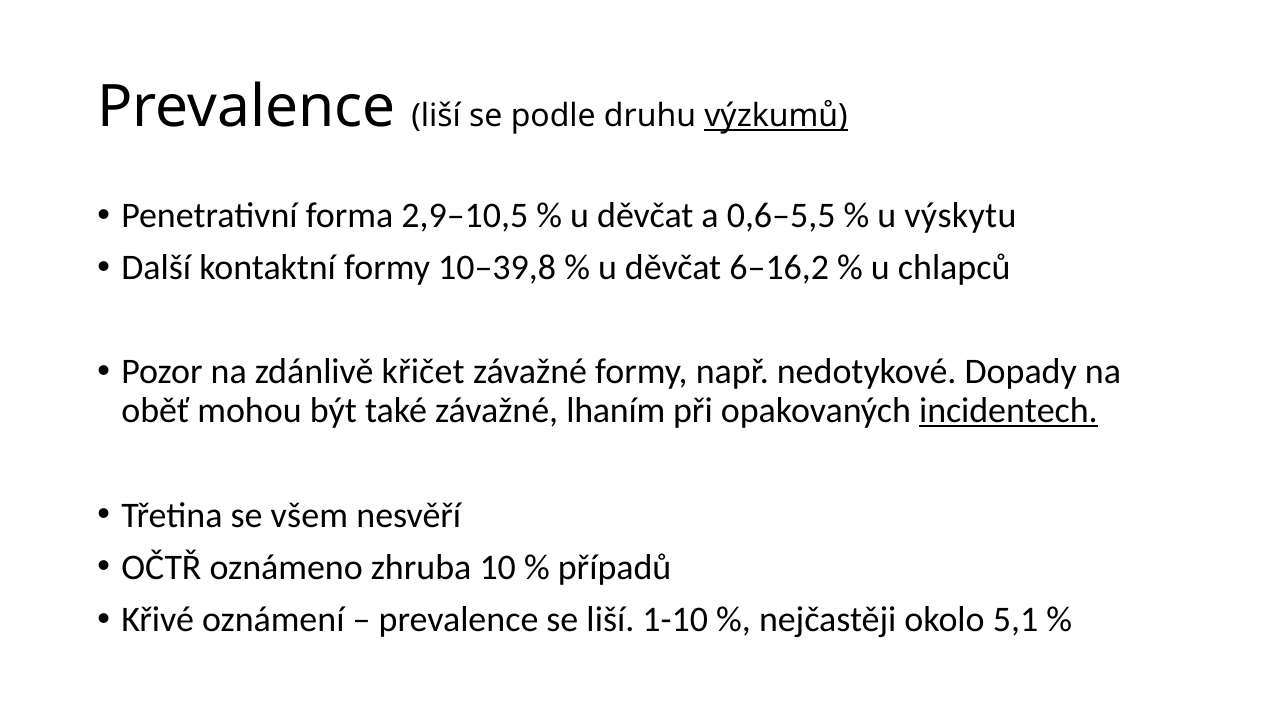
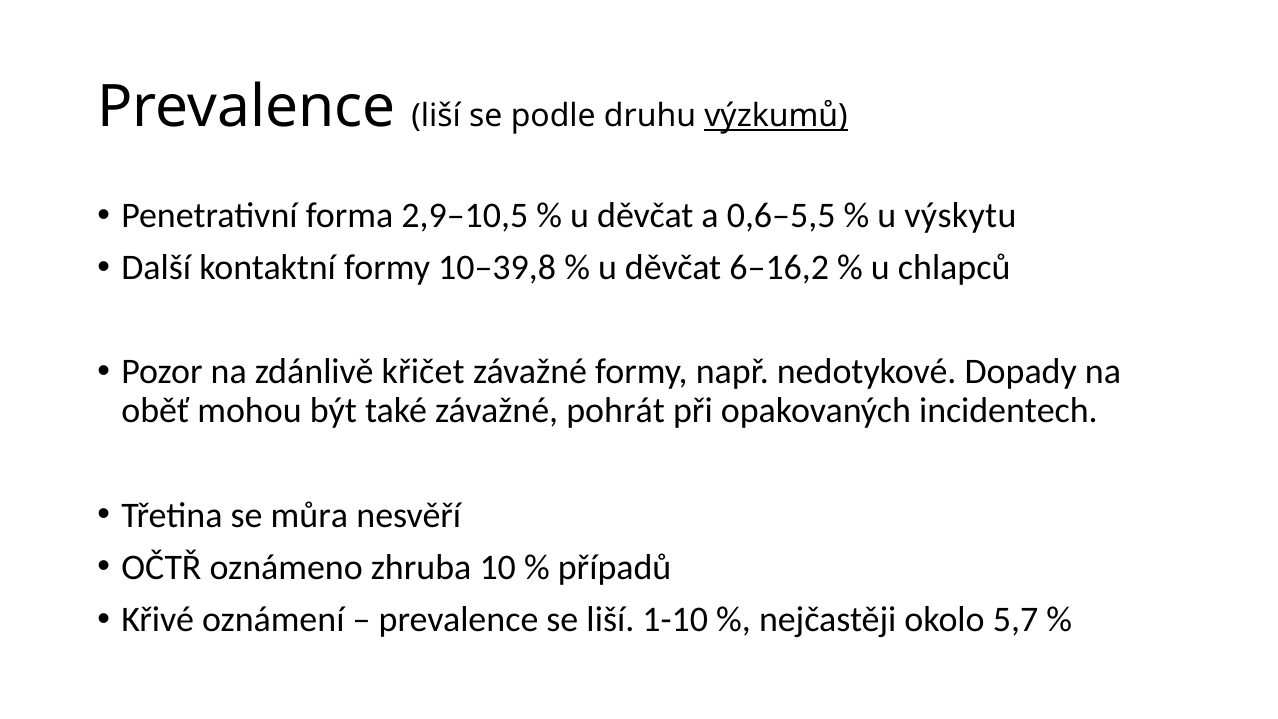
lhaním: lhaním -> pohrát (616, 411)
incidentech underline: present -> none (1008, 411)
všem: všem -> můra (309, 515)
5,1: 5,1 -> 5,7 (1016, 619)
